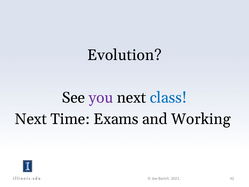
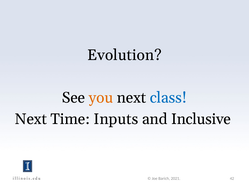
you colour: purple -> orange (101, 98)
Exams: Exams -> Inputs (116, 119)
Working: Working -> Inclusive (201, 119)
